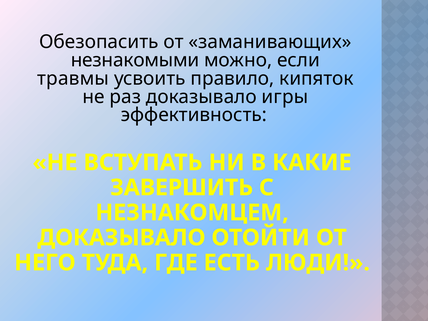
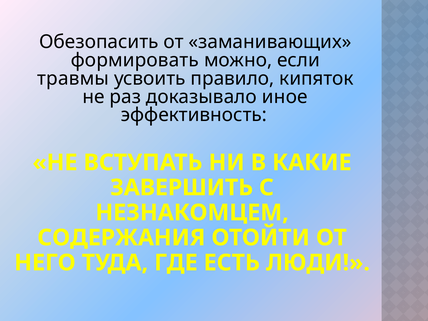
незнакомыми: незнакомыми -> формировать (135, 60)
игры: игры -> иное (285, 97)
ДОКАЗЫВАЛО: ДОКАЗЫВАЛО -> СОДЕРЖАНИЯ (121, 238)
